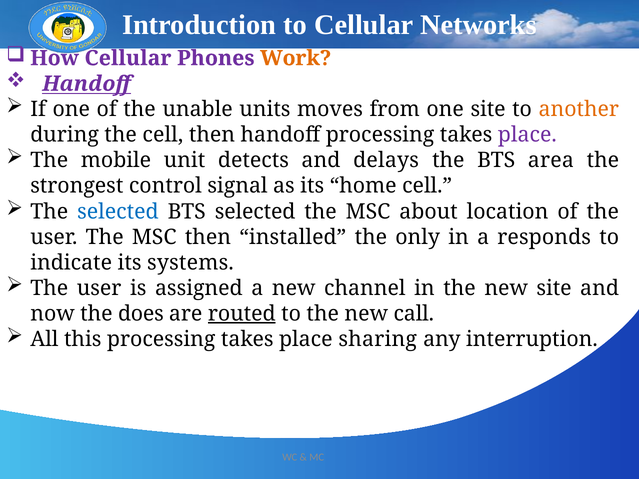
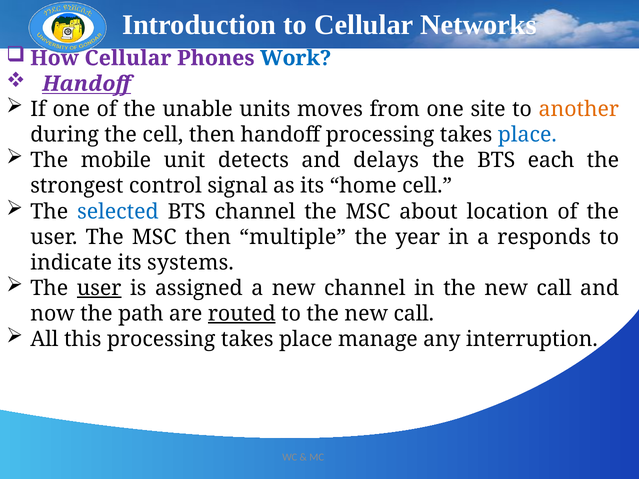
Work colour: orange -> blue (296, 58)
place colour: purple -> blue (527, 135)
area: area -> each (551, 160)
BTS selected: selected -> channel (255, 212)
installed: installed -> multiple (293, 237)
only: only -> year (418, 237)
user underline: none -> present (99, 288)
in the new site: site -> call (554, 288)
does: does -> path (141, 314)
sharing: sharing -> manage (378, 339)
